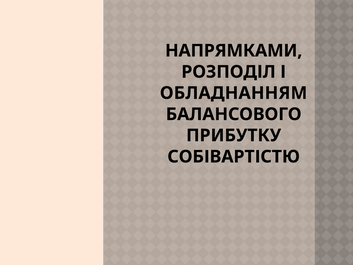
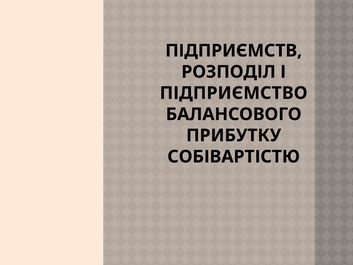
НАПРЯМКАМИ: НАПРЯМКАМИ -> ПІДПРИЄМСТВ (234, 51)
ОБЛАДНАННЯМ: ОБЛАДНАННЯМ -> ПІДПРИЄМСТВО (234, 93)
